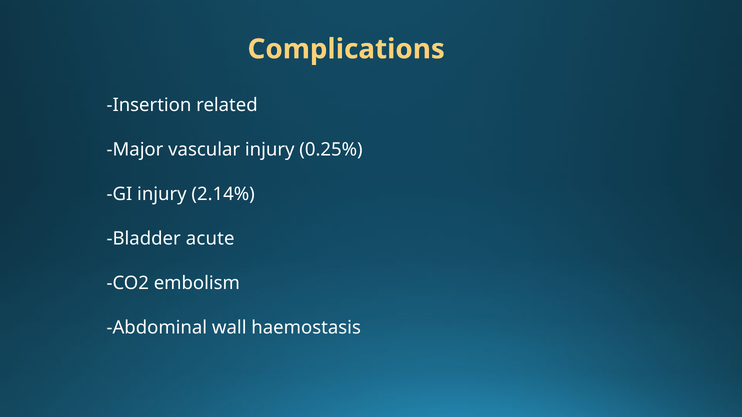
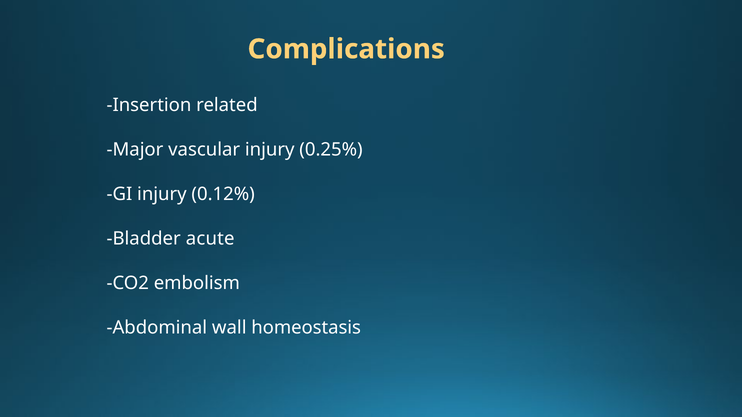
2.14%: 2.14% -> 0.12% (223, 194)
haemostasis: haemostasis -> homeostasis (306, 328)
